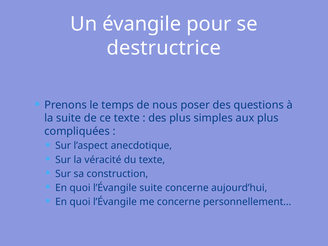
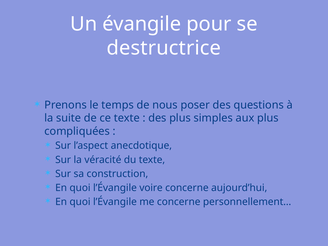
l’Évangile suite: suite -> voire (151, 188)
